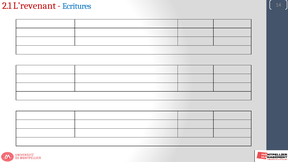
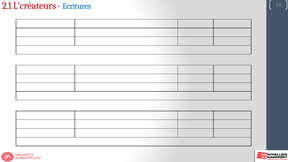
L’revenant: L’revenant -> L’créateurs (35, 6)
